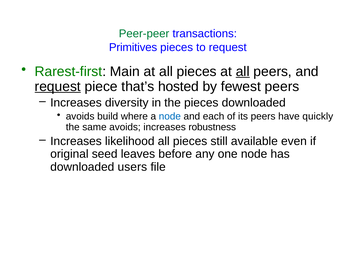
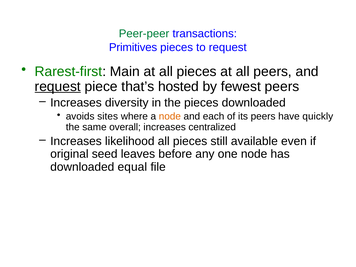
all underline: present -> none (243, 71)
build: build -> sites (108, 116)
node colour: blue -> orange (170, 116)
same avoids: avoids -> overall (125, 127)
robustness: robustness -> centralized (212, 127)
users: users -> equal (132, 167)
